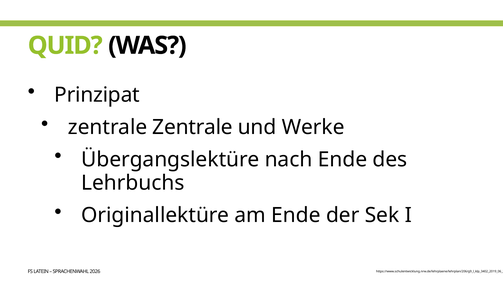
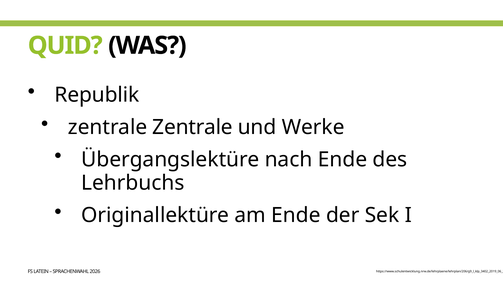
Prinzipat: Prinzipat -> Republik (97, 95)
